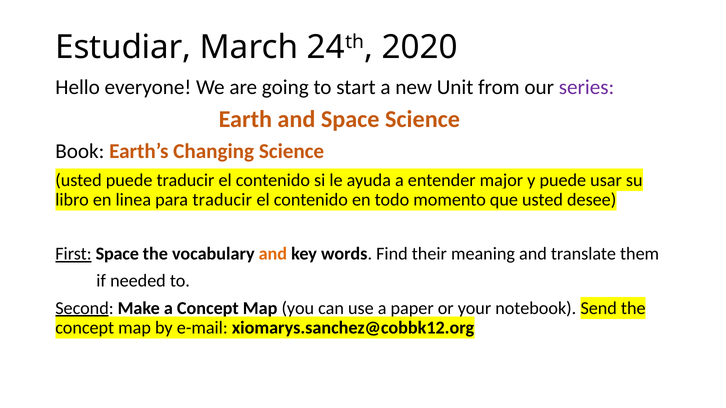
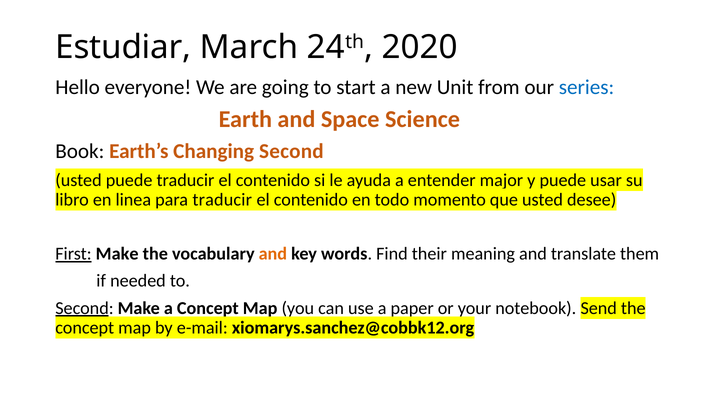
series colour: purple -> blue (587, 87)
Changing Science: Science -> Second (291, 151)
First Space: Space -> Make (117, 254)
